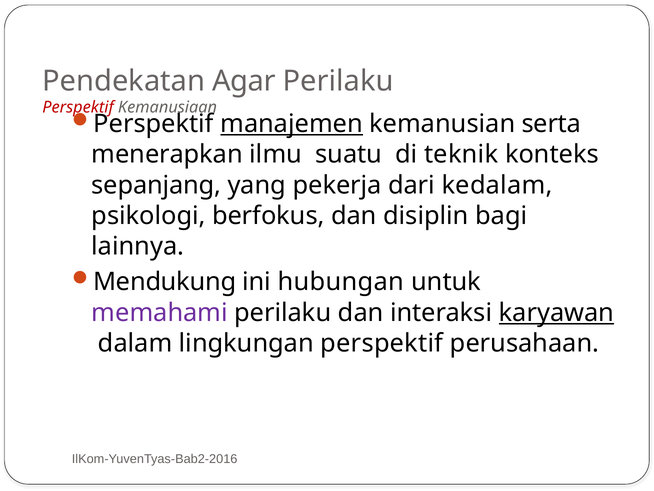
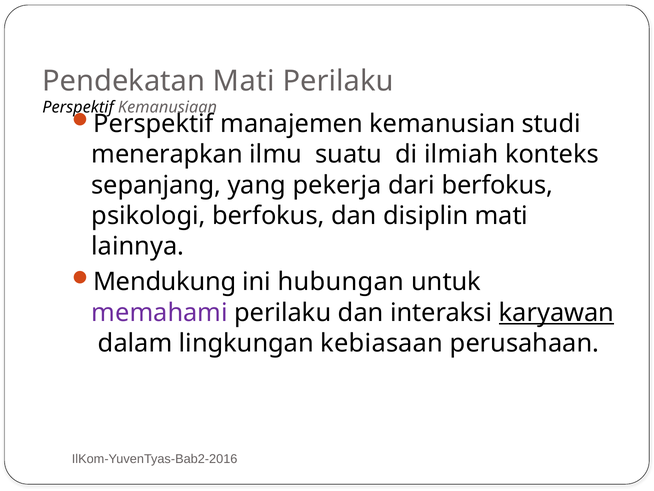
Pendekatan Agar: Agar -> Mati (244, 81)
Perspektif colour: red -> black (78, 107)
manajemen underline: present -> none (292, 124)
serta: serta -> studi (551, 124)
teknik: teknik -> ilmiah (461, 154)
dari kedalam: kedalam -> berfokus (497, 185)
disiplin bagi: bagi -> mati (501, 215)
lingkungan perspektif: perspektif -> kebiasaan (382, 343)
